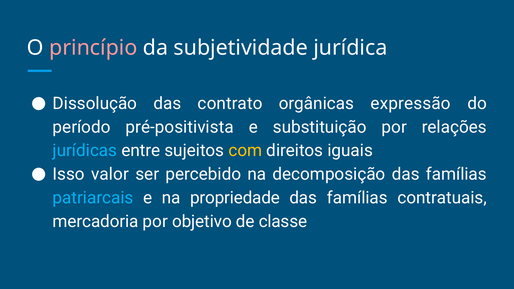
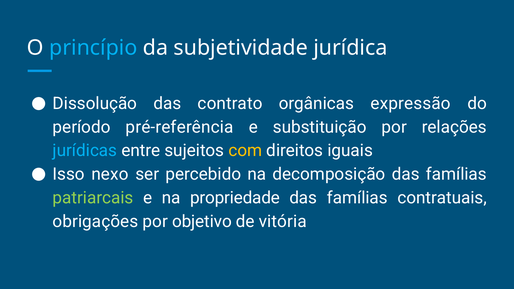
princípio colour: pink -> light blue (93, 48)
pré-positivista: pré-positivista -> pré-referência (180, 127)
valor: valor -> nexo (110, 174)
patriarcais colour: light blue -> light green (93, 198)
mercadoria: mercadoria -> obrigações (95, 222)
classe: classe -> vitória (283, 222)
